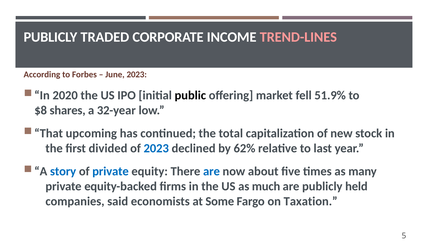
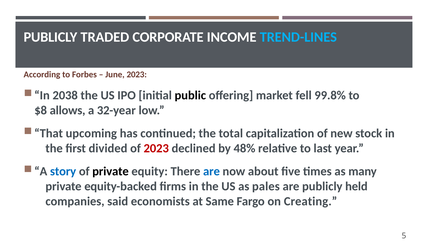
TREND-LINES colour: pink -> light blue (298, 37)
2020: 2020 -> 2038 (65, 95)
51.9%: 51.9% -> 99.8% (330, 95)
shares: shares -> allows (68, 110)
2023 colour: blue -> red (156, 148)
62%: 62% -> 48% (244, 148)
private colour: blue -> black (111, 171)
much: much -> pales (266, 186)
Some: Some -> Same (220, 201)
Taxation: Taxation -> Creating (311, 201)
